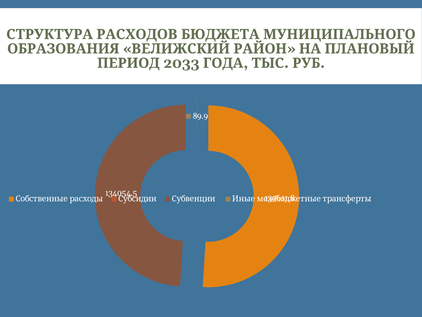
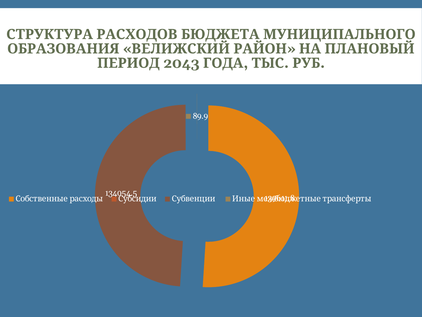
2033: 2033 -> 2043 (181, 63)
